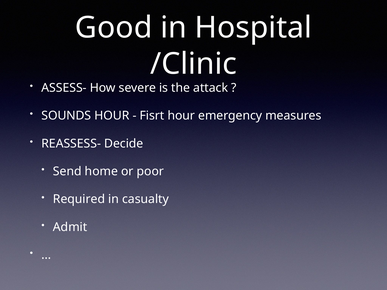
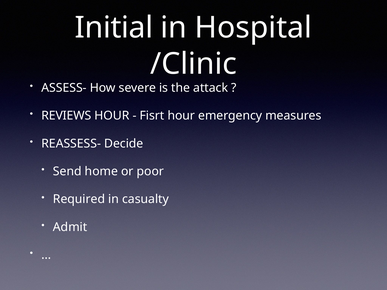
Good: Good -> Initial (114, 28)
SOUNDS: SOUNDS -> REVIEWS (66, 116)
